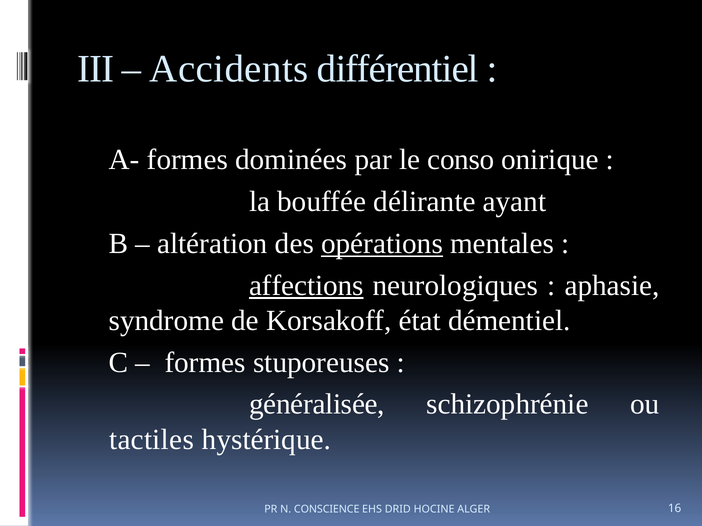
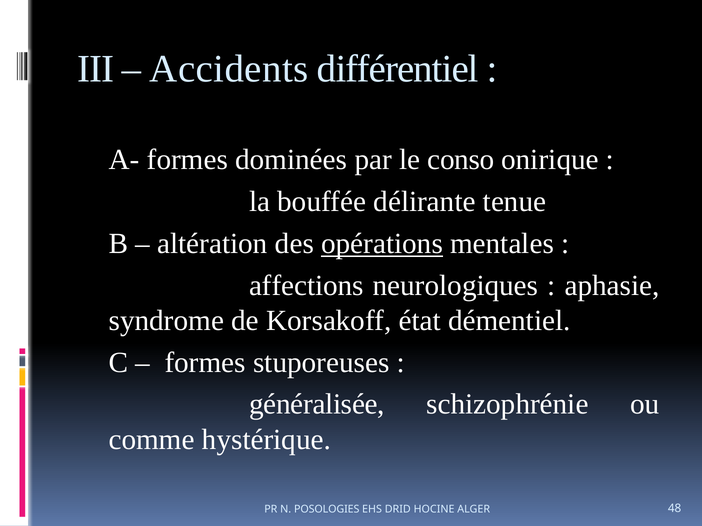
ayant: ayant -> tenue (515, 202)
affections underline: present -> none (306, 286)
tactiles: tactiles -> comme (152, 440)
CONSCIENCE: CONSCIENCE -> POSOLOGIES (327, 510)
16: 16 -> 48 (675, 509)
